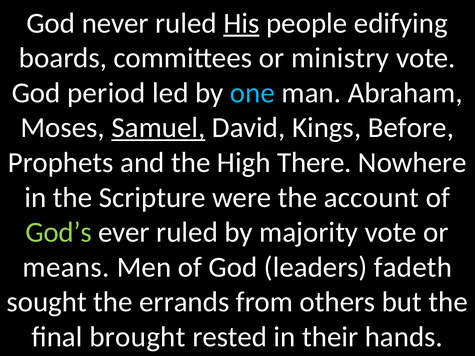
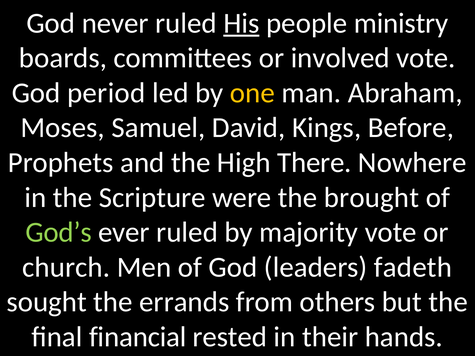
edifying: edifying -> ministry (401, 23)
ministry: ministry -> involved (340, 58)
one colour: light blue -> yellow (252, 93)
Samuel underline: present -> none (158, 128)
account: account -> brought (371, 198)
means: means -> church (66, 267)
brought: brought -> financial (138, 337)
